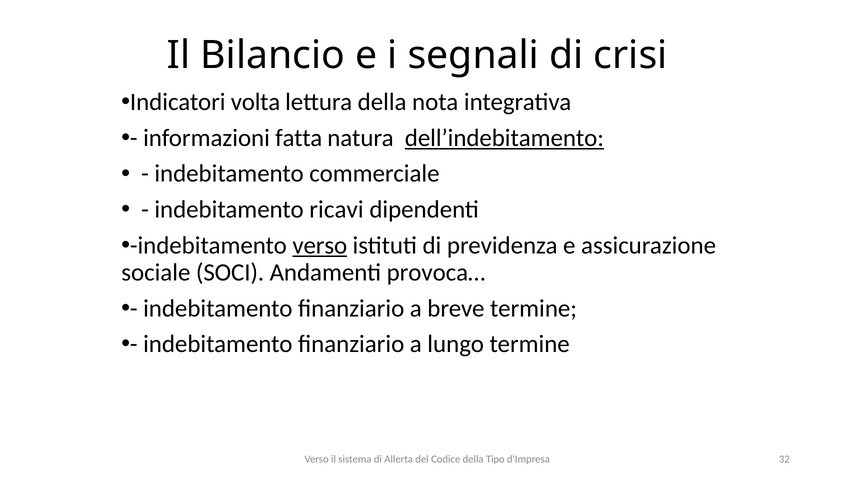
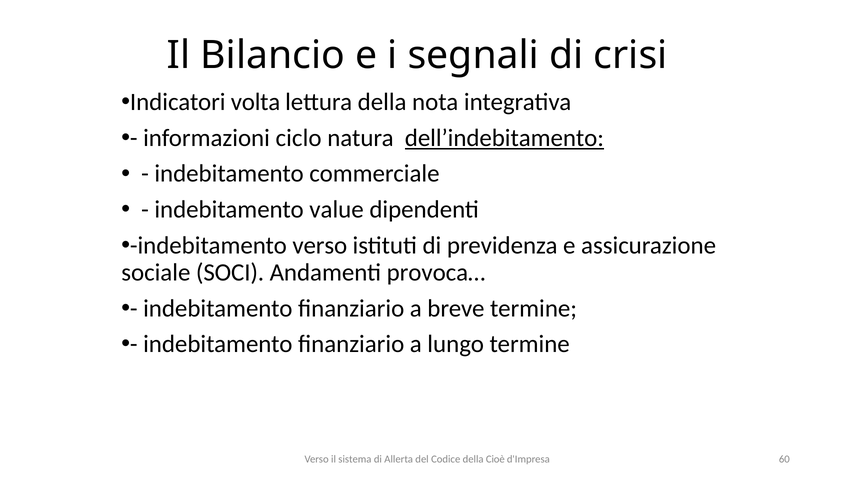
fatta: fatta -> ciclo (299, 138)
ricavi: ricavi -> value (337, 210)
verso underline: present -> none (320, 245)
Tipo: Tipo -> Cioè (495, 459)
32: 32 -> 60 (784, 459)
